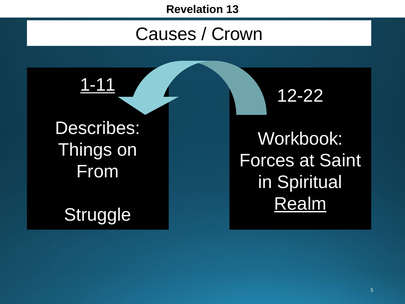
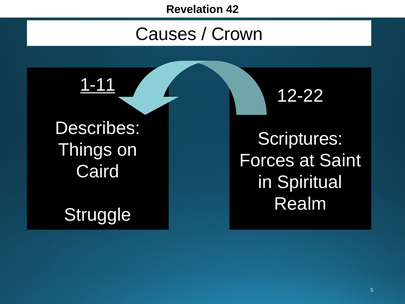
13: 13 -> 42 (232, 10)
Workbook: Workbook -> Scriptures (300, 139)
From: From -> Caird (98, 171)
Realm underline: present -> none (300, 204)
